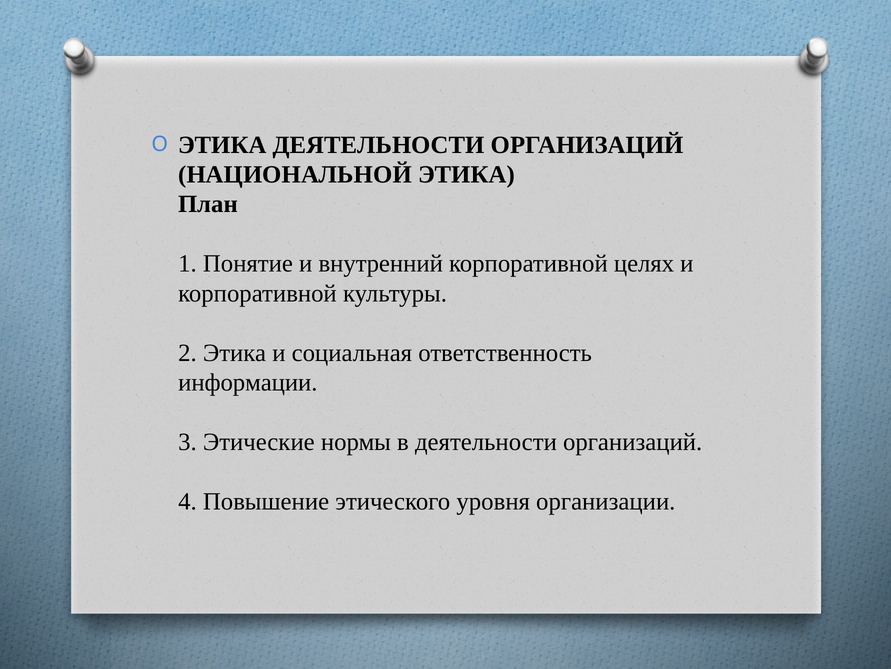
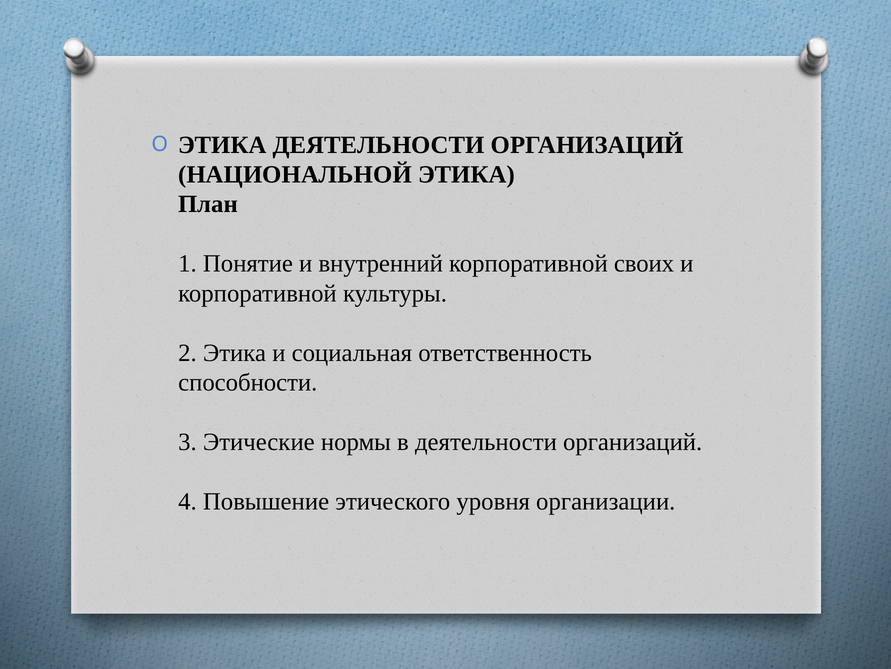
целях: целях -> своих (644, 264)
информации: информации -> способности (248, 382)
